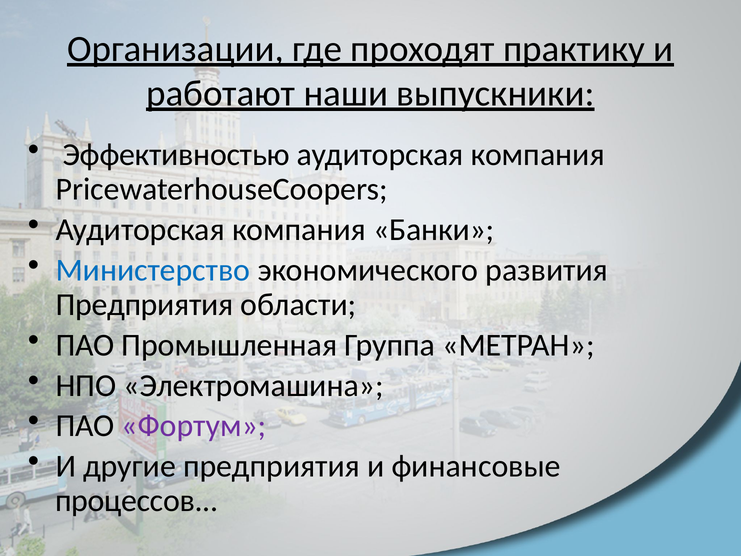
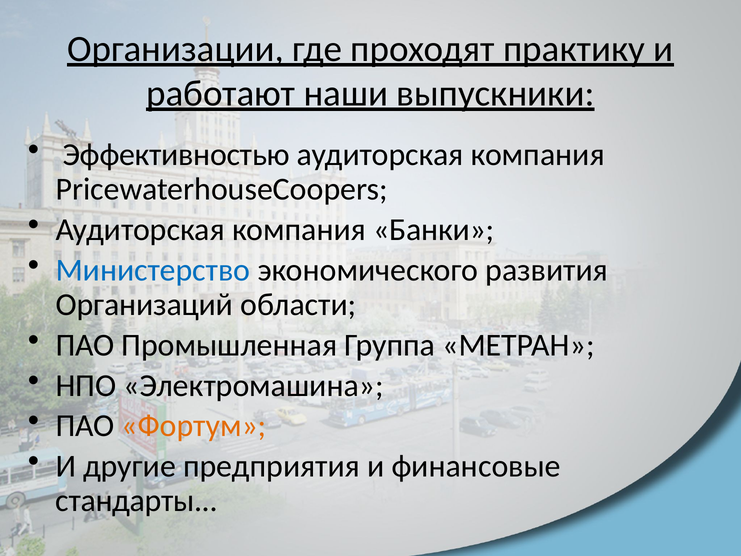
Предприятия: Предприятия -> Организаций (144, 305)
Фортум colour: purple -> orange (194, 426)
процессов: процессов -> стандарты (137, 501)
